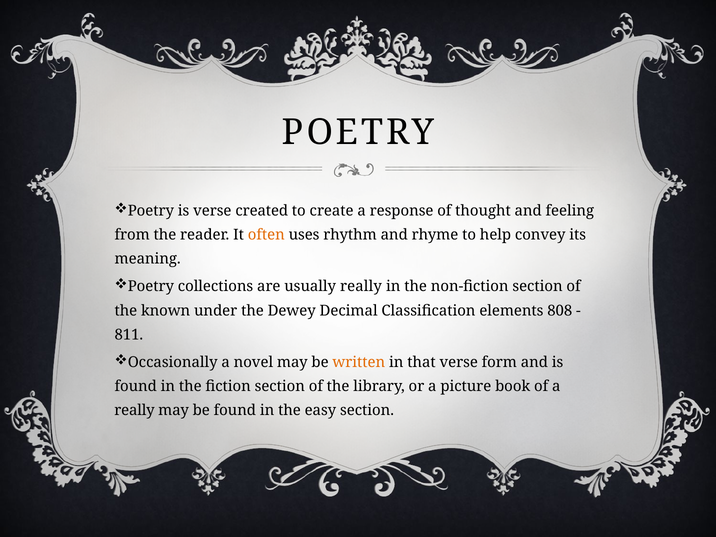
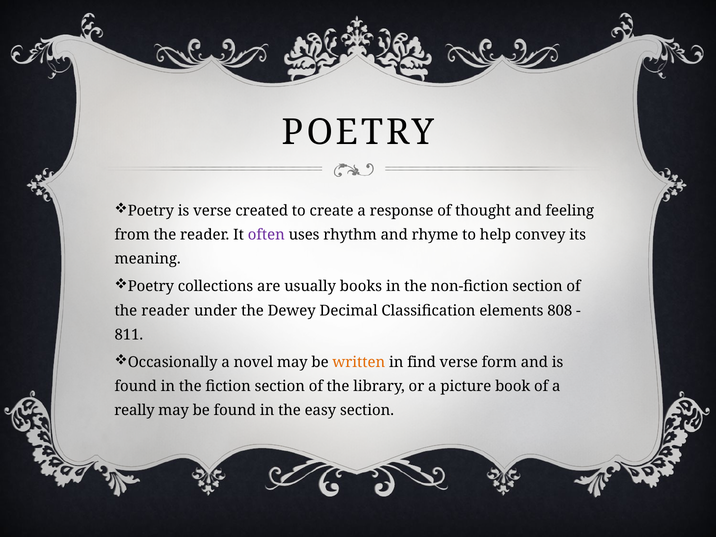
often colour: orange -> purple (266, 235)
usually really: really -> books (361, 286)
known: known -> reader (165, 311)
that: that -> find (422, 362)
